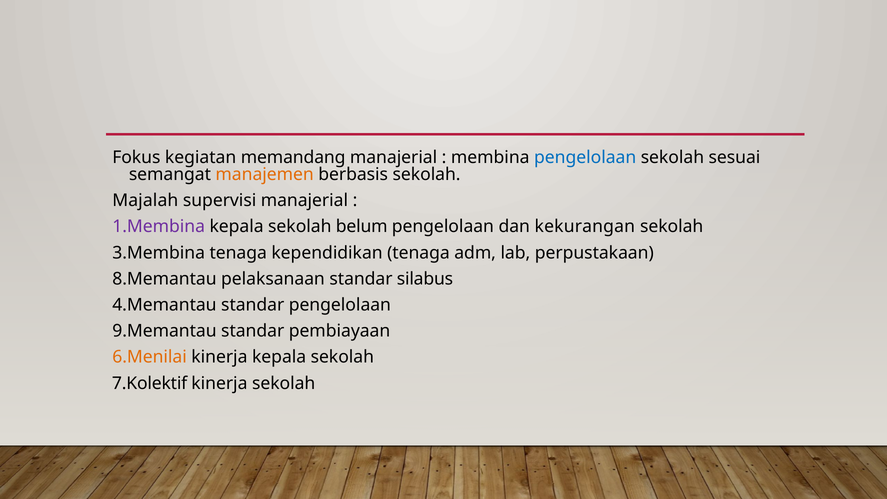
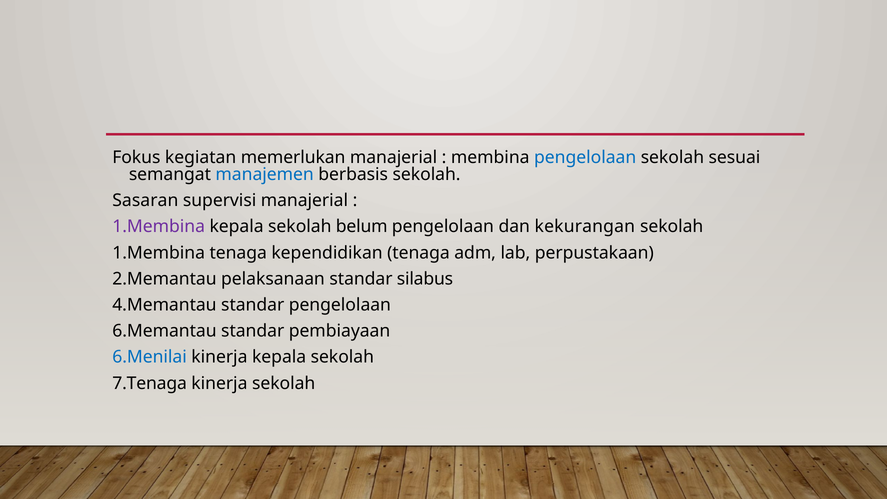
memandang: memandang -> memerlukan (293, 158)
manajemen colour: orange -> blue (265, 175)
Majalah: Majalah -> Sasaran (145, 201)
3.Membina: 3.Membina -> 1.Membina (159, 253)
8.Memantau: 8.Memantau -> 2.Memantau (164, 279)
9.Memantau: 9.Memantau -> 6.Memantau (164, 331)
6.Menilai colour: orange -> blue (150, 357)
7.Kolektif: 7.Kolektif -> 7.Tenaga (150, 383)
